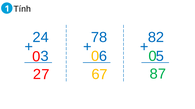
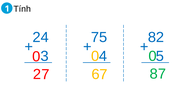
78: 78 -> 75 (99, 37)
3 6: 6 -> 4 (103, 57)
